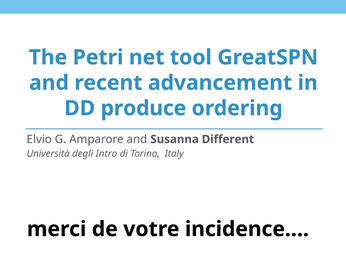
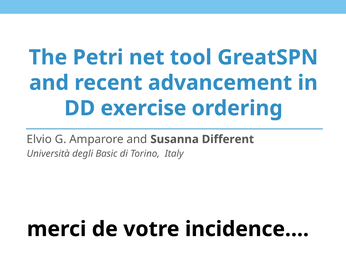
produce: produce -> exercise (143, 108)
Intro: Intro -> Basic (107, 154)
